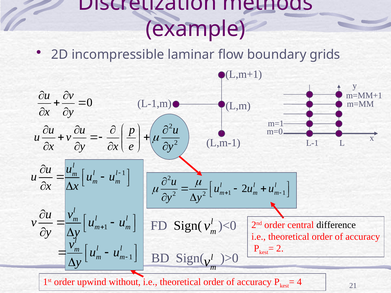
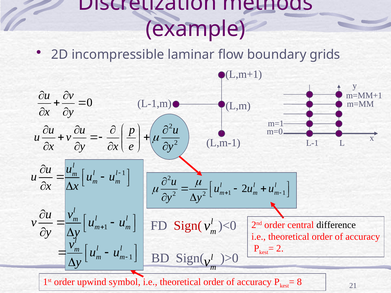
Sign( colour: black -> red (188, 226)
without: without -> symbol (125, 282)
4: 4 -> 8 (299, 282)
